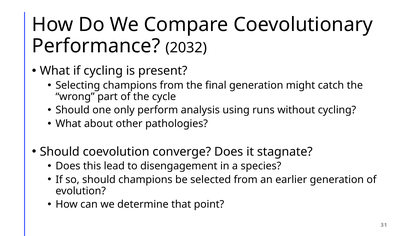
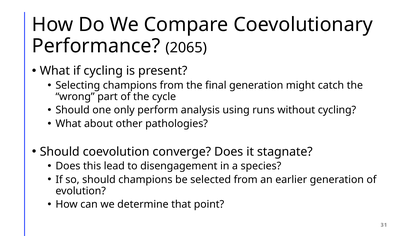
2032: 2032 -> 2065 (186, 48)
